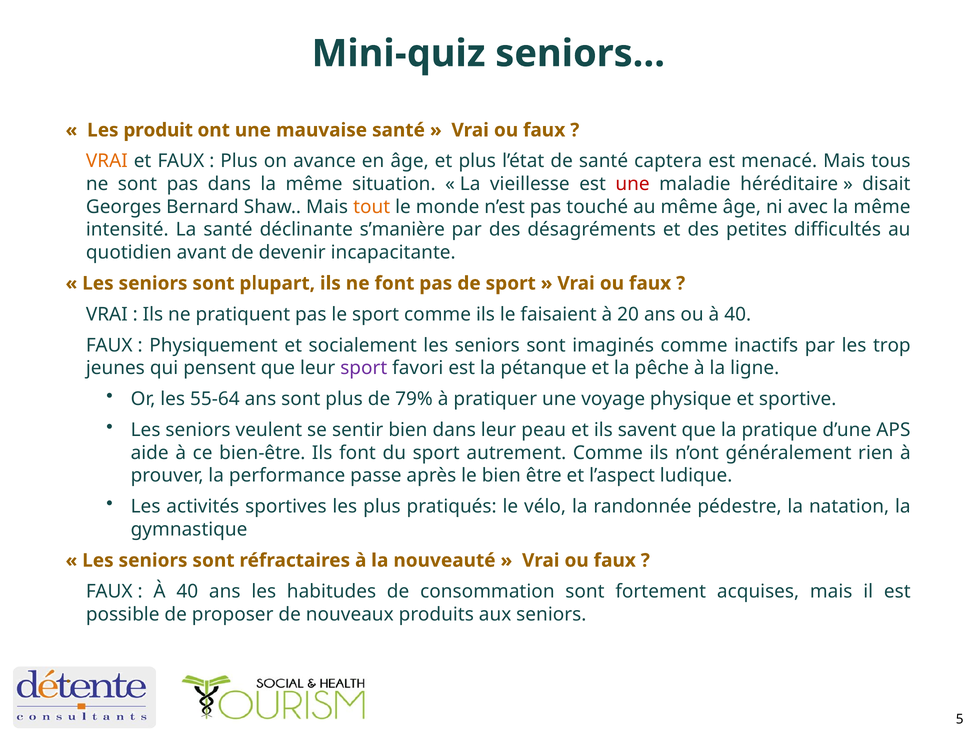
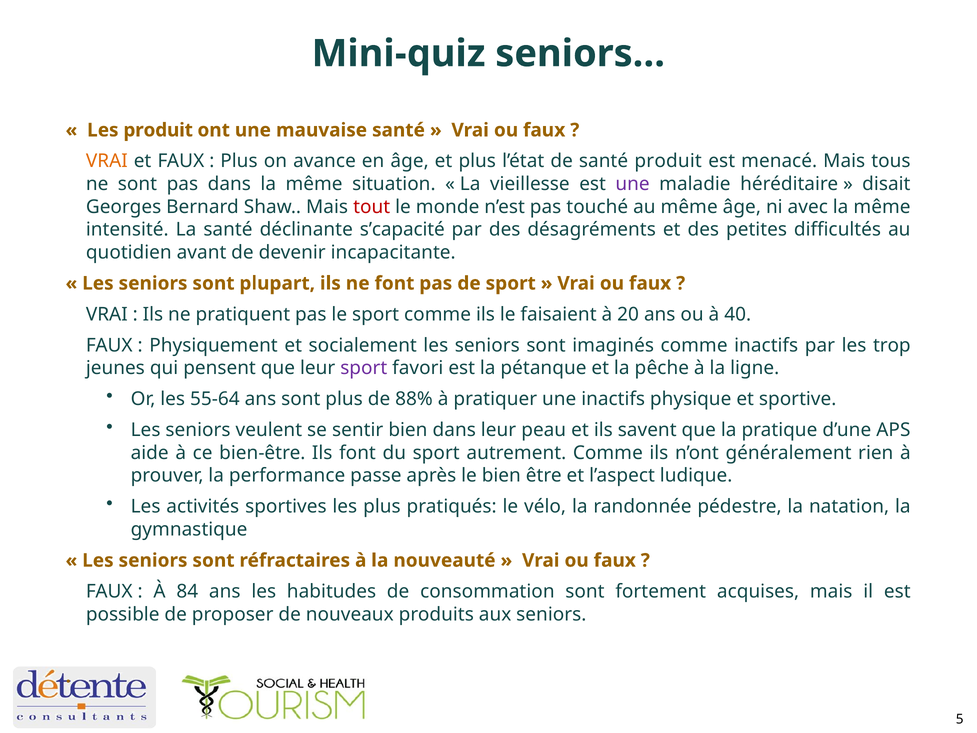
santé captera: captera -> produit (668, 161)
une colour: red -> purple (633, 184)
tout colour: orange -> red (372, 207)
s’manière: s’manière -> s’capacité (402, 229)
79%: 79% -> 88% (414, 399)
une voyage: voyage -> inactifs (613, 399)
40: 40 -> 84 (187, 591)
